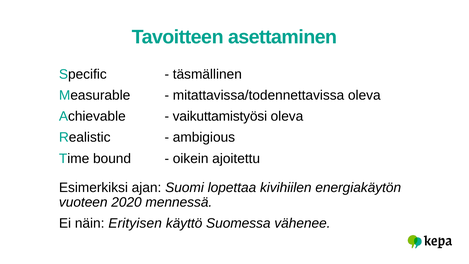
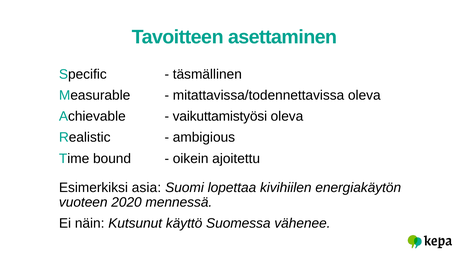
ajan: ajan -> asia (146, 187)
Erityisen: Erityisen -> Kutsunut (135, 223)
